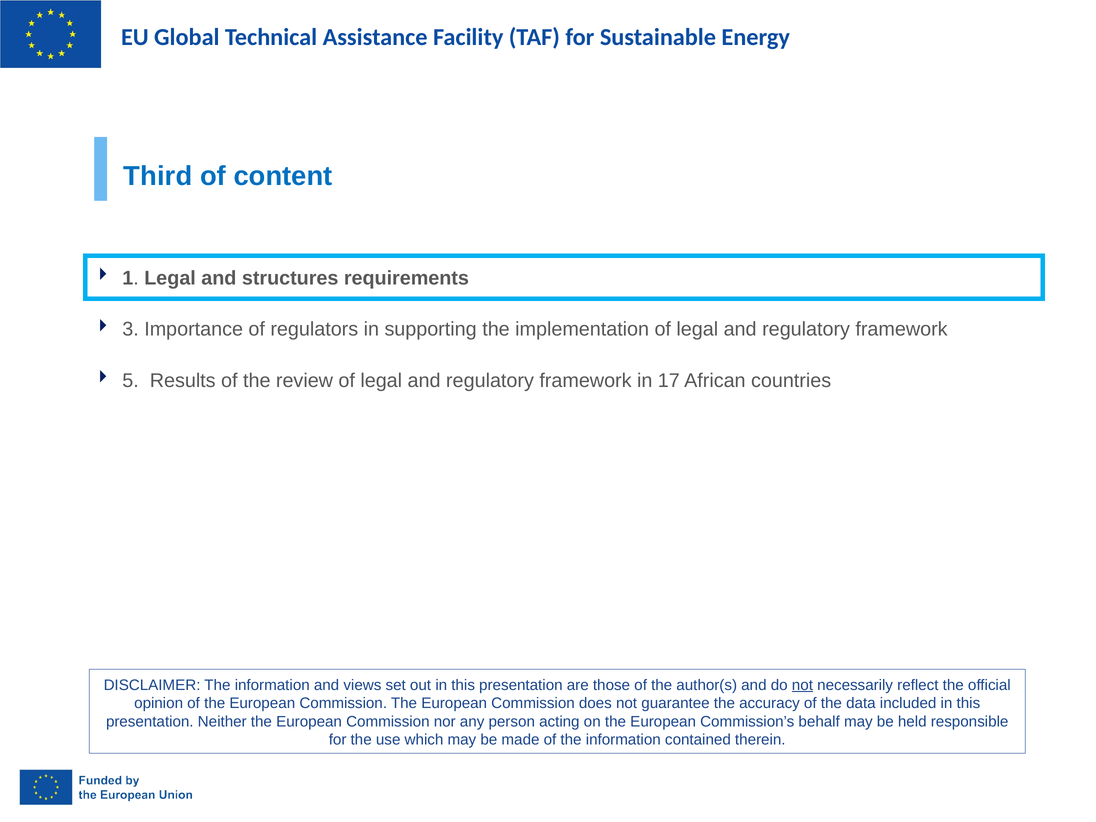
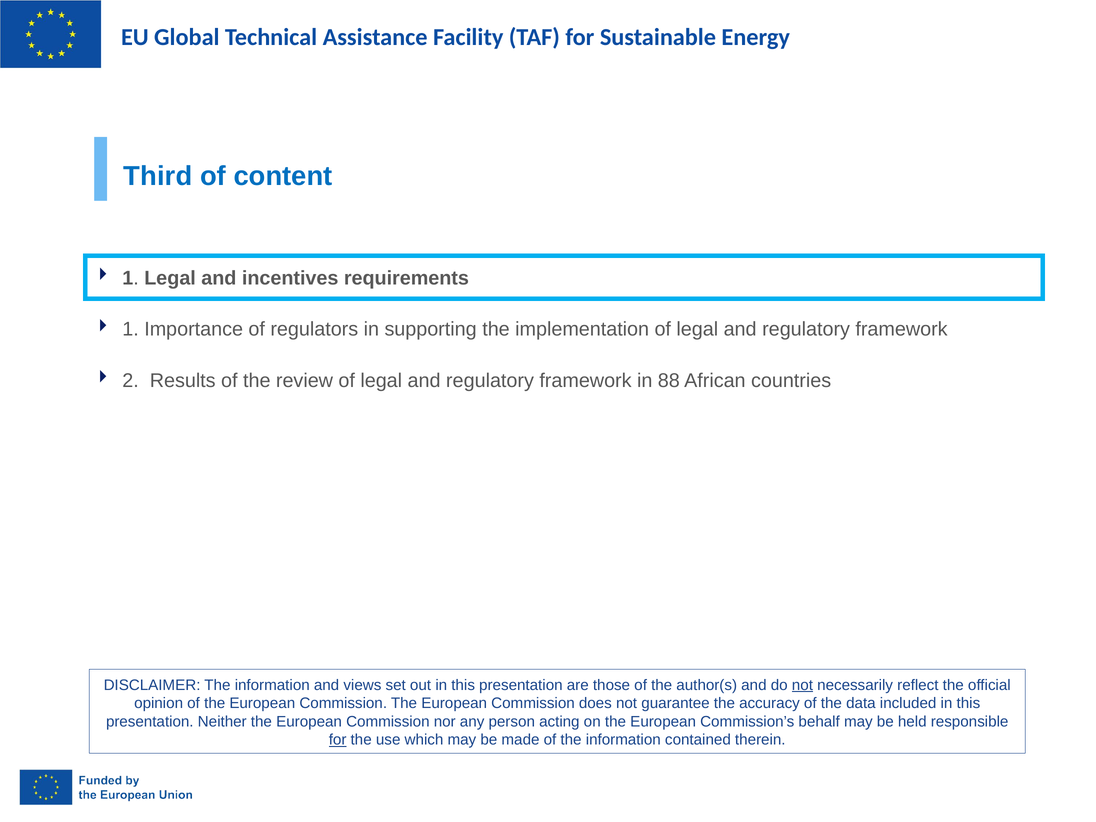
structures: structures -> incentives (290, 278)
3: 3 -> 1 (131, 329)
5: 5 -> 2 (131, 381)
17: 17 -> 88 (669, 381)
for underline: none -> present (338, 740)
